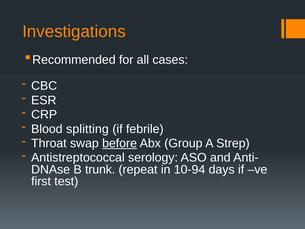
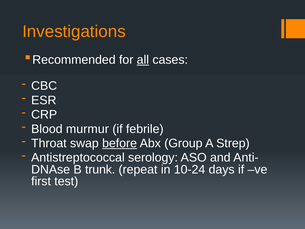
all underline: none -> present (143, 60)
splitting: splitting -> murmur (87, 129)
10-94: 10-94 -> 10-24 (190, 169)
